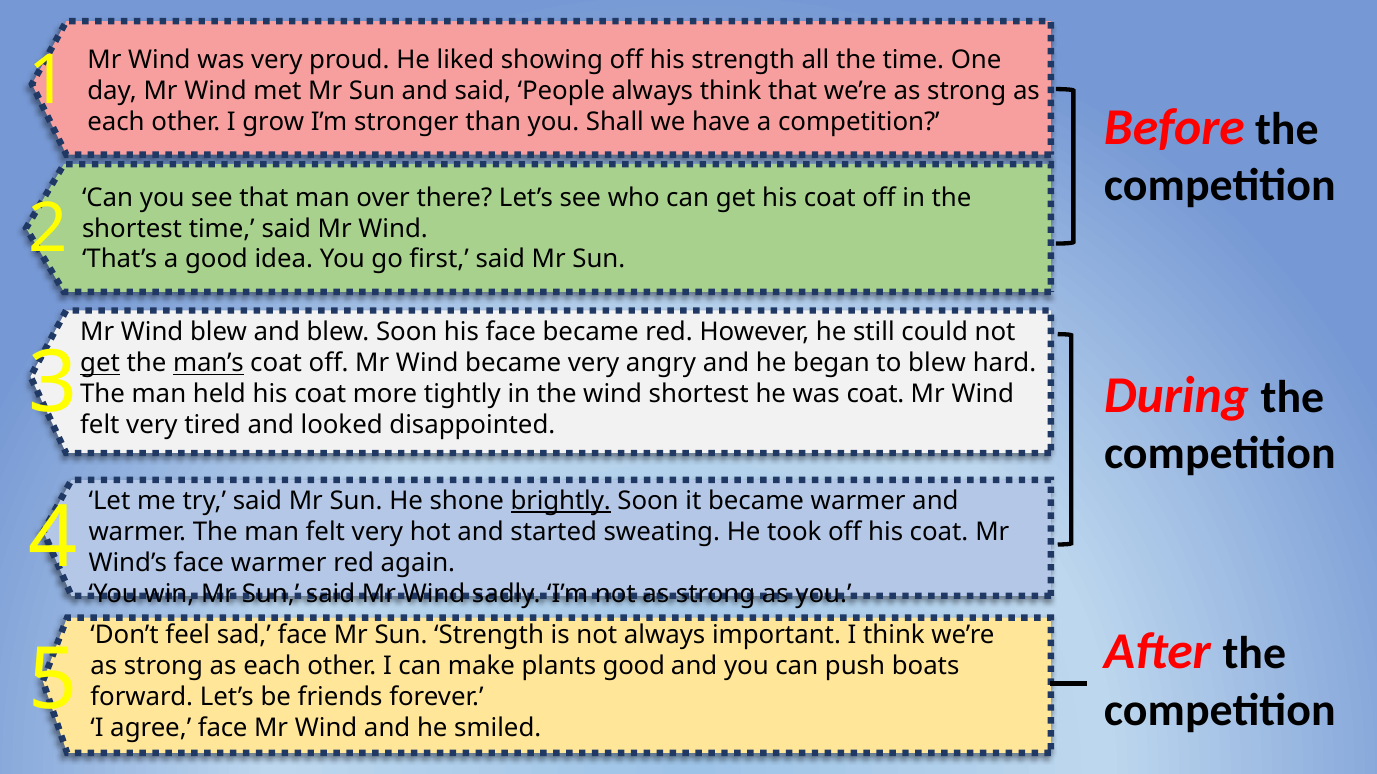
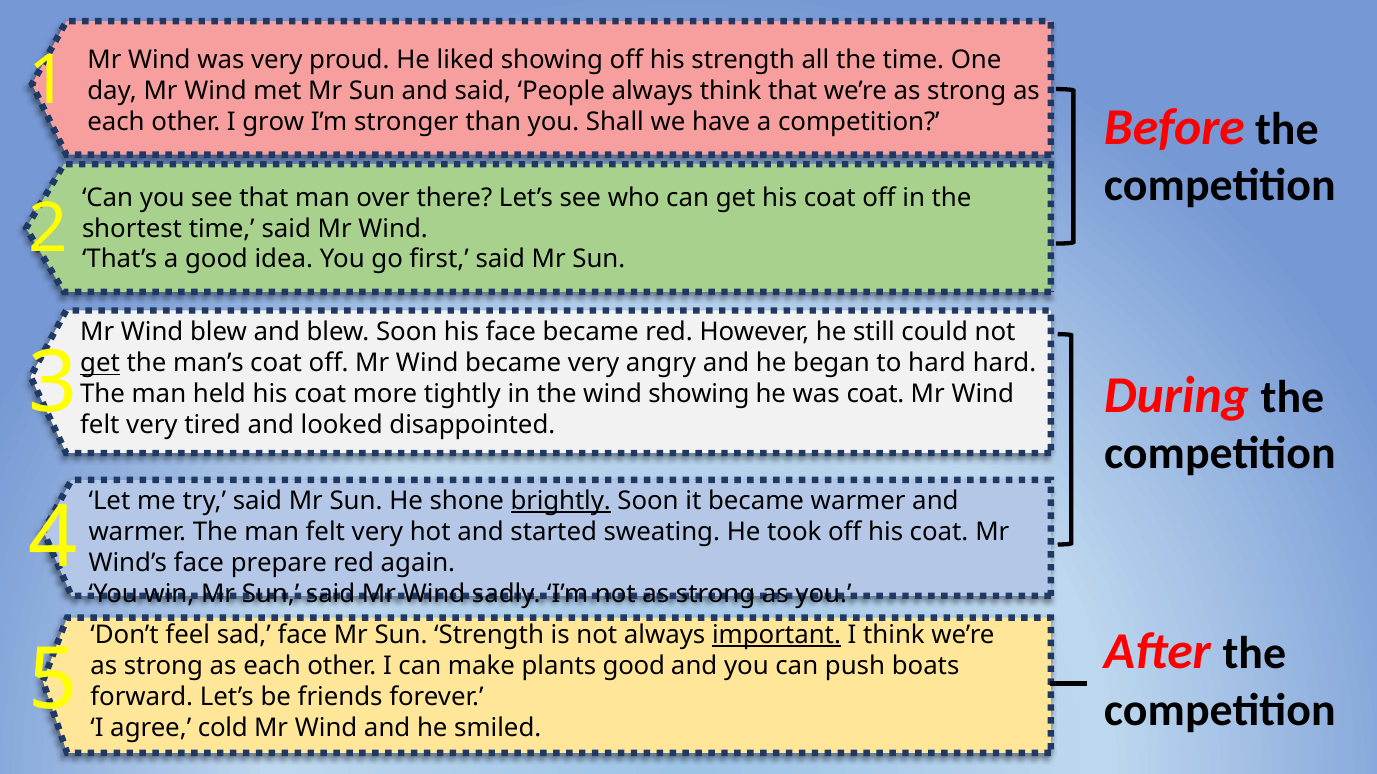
man’s underline: present -> none (208, 364)
to blew: blew -> hard (937, 364)
wind shortest: shortest -> showing (699, 395)
face warmer: warmer -> prepare (279, 563)
important underline: none -> present (776, 635)
agree face: face -> cold (223, 728)
